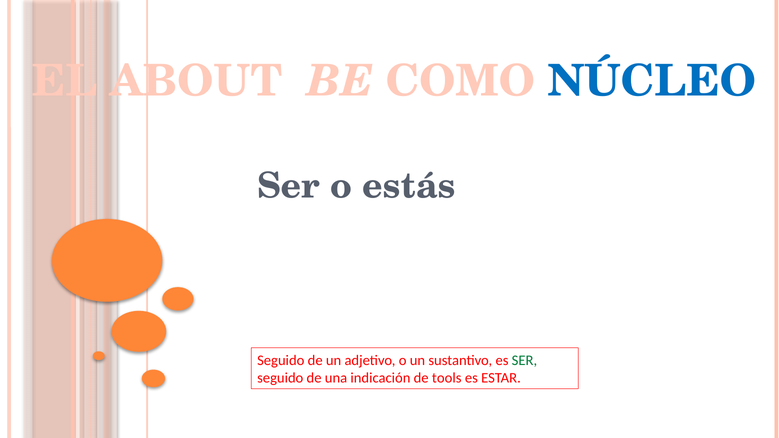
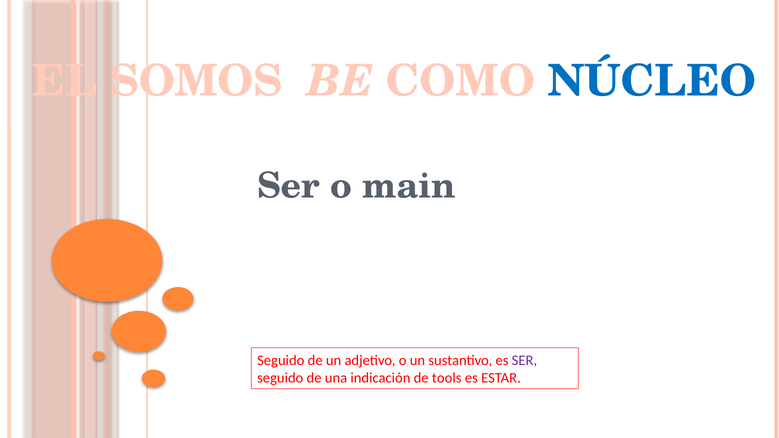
ABOUT: ABOUT -> SOMOS (196, 81)
estás: estás -> main (409, 186)
SER colour: green -> purple (524, 361)
